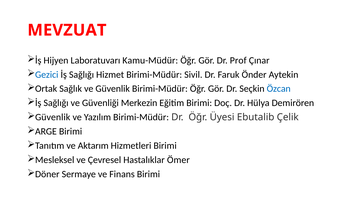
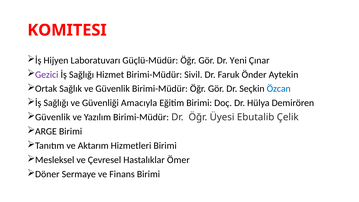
MEVZUAT: MEVZUAT -> KOMITESI (67, 30)
Kamu-Müdür: Kamu-Müdür -> Güçlü-Müdür (150, 60)
Prof: Prof -> Yeni (238, 60)
Gezici colour: blue -> purple (47, 75)
Merkezin: Merkezin -> Amacıyla (139, 103)
